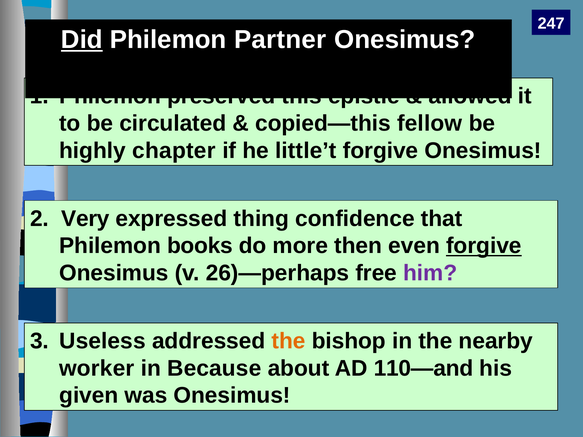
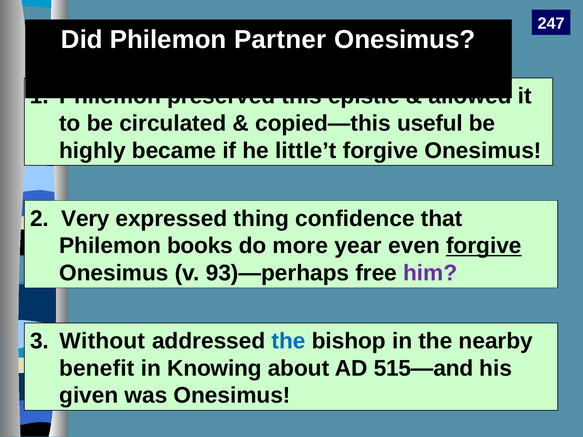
Did underline: present -> none (82, 40)
fellow: fellow -> useful (430, 123)
chapter: chapter -> became (174, 151)
then: then -> year (358, 246)
26)—perhaps: 26)—perhaps -> 93)—perhaps (277, 273)
Useless: Useless -> Without (102, 341)
the colour: orange -> blue (289, 341)
worker: worker -> benefit (97, 368)
Because: Because -> Knowing (214, 368)
110—and: 110—and -> 515—and (423, 368)
